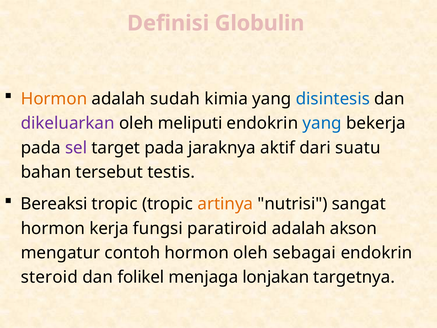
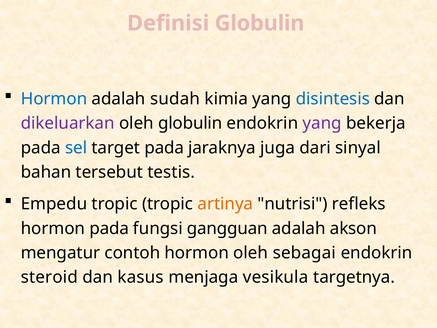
Hormon colour: orange -> blue (54, 99)
oleh meliputi: meliputi -> globulin (190, 123)
yang colour: blue -> purple (322, 123)
sel colour: purple -> blue (76, 148)
aktif: aktif -> juga (278, 148)
suatu: suatu -> sinyal (358, 148)
Bereaksi: Bereaksi -> Empedu (54, 204)
sangat: sangat -> refleks (359, 204)
hormon kerja: kerja -> pada (109, 228)
paratiroid: paratiroid -> gangguan (227, 228)
folikel: folikel -> kasus (141, 277)
lonjakan: lonjakan -> vesikula (276, 277)
